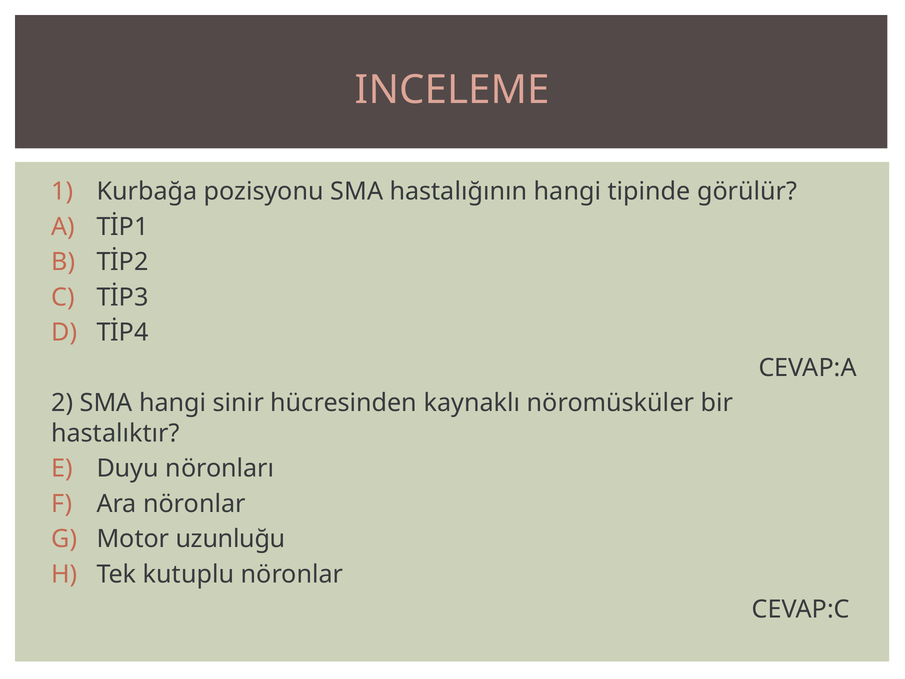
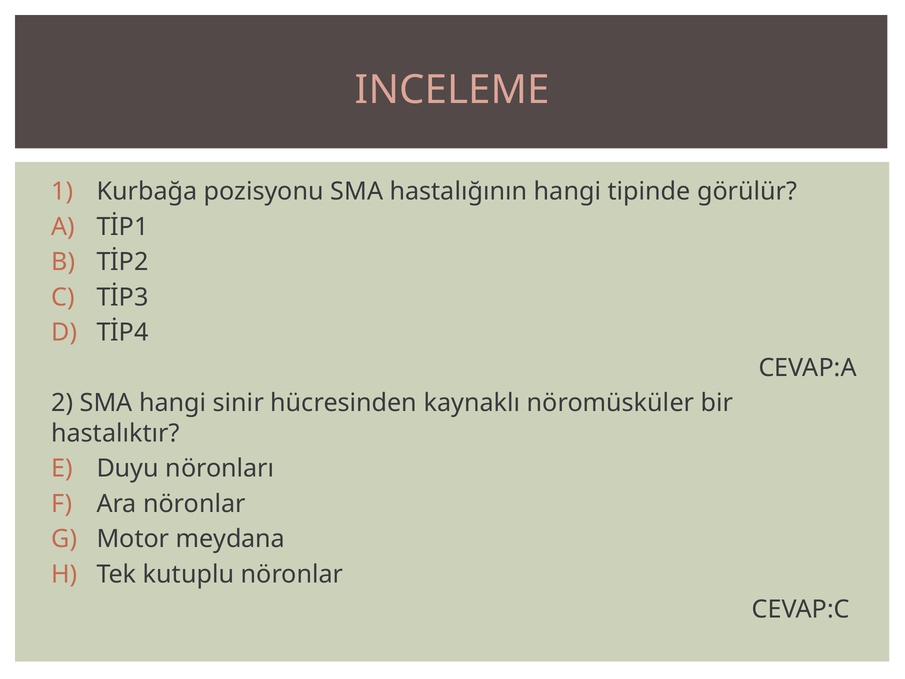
uzunluğu: uzunluğu -> meydana (230, 539)
